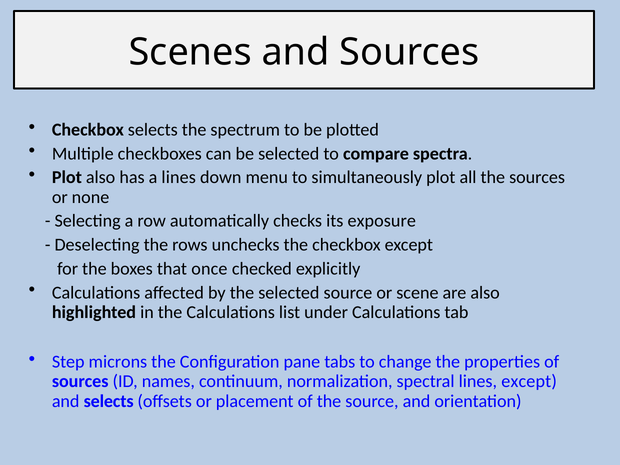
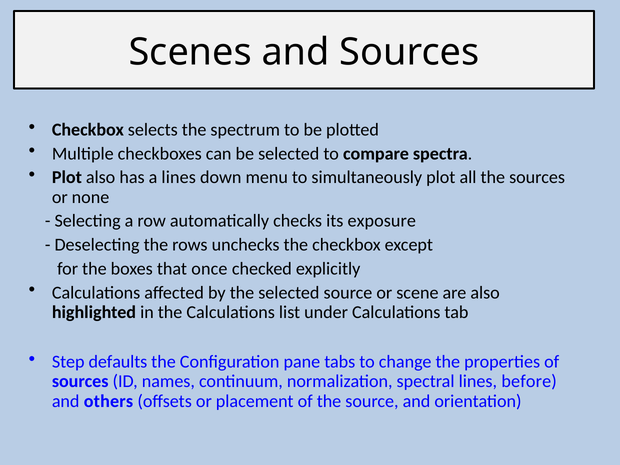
microns: microns -> defaults (118, 362)
lines except: except -> before (529, 382)
and selects: selects -> others (108, 401)
